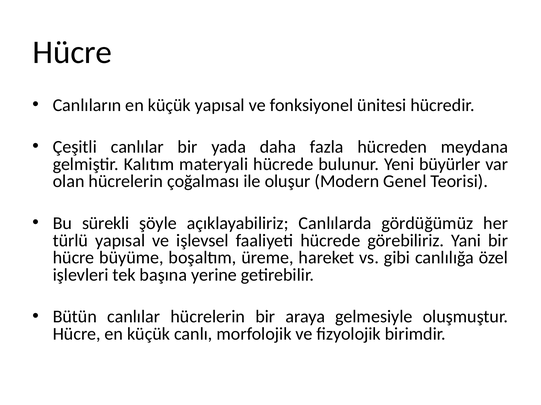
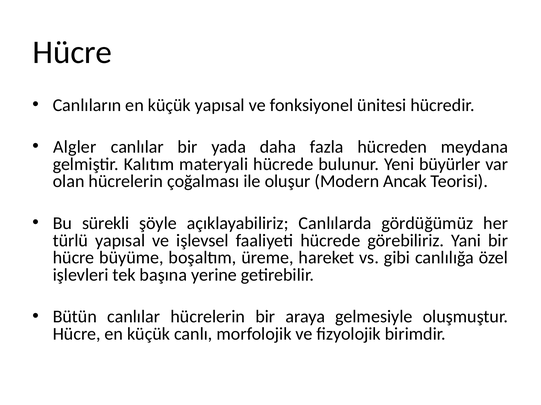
Çeşitli: Çeşitli -> Algler (75, 147)
Genel: Genel -> Ancak (405, 182)
